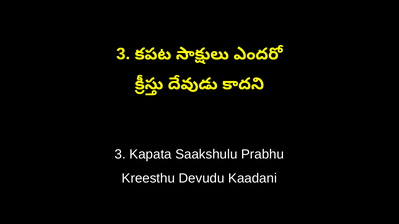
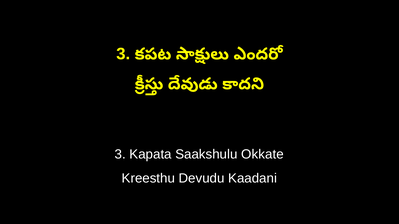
Prabhu: Prabhu -> Okkate (262, 155)
